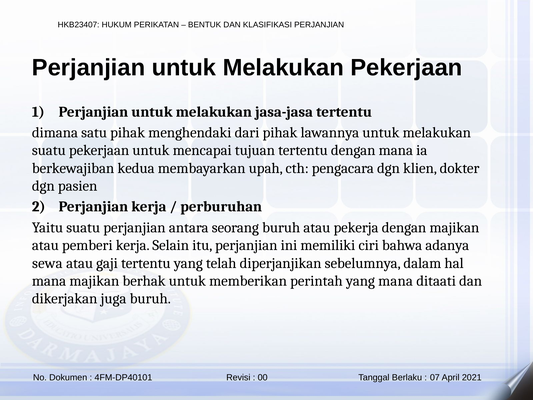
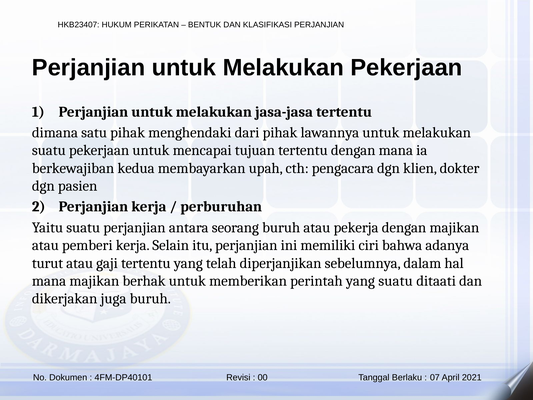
sewa: sewa -> turut (48, 263)
yang mana: mana -> suatu (396, 281)
